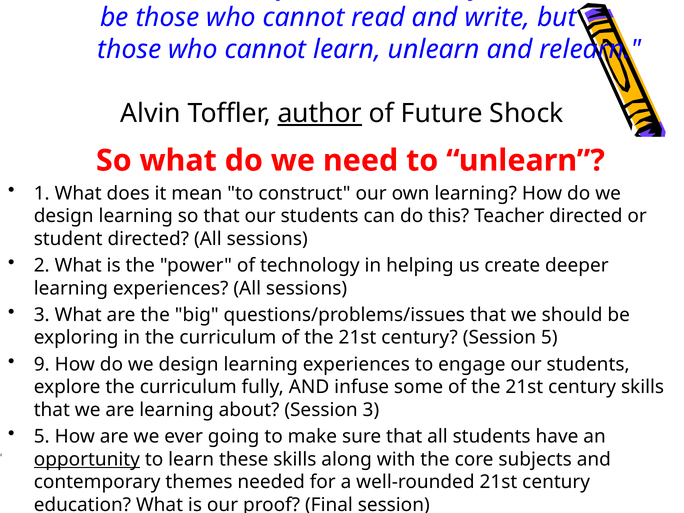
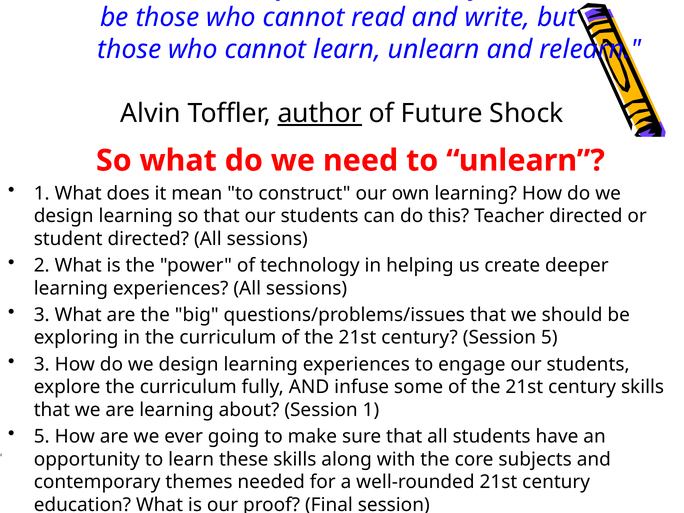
9: 9 -> 3 (42, 364)
Session 3: 3 -> 1 (371, 410)
opportunity underline: present -> none (87, 459)
